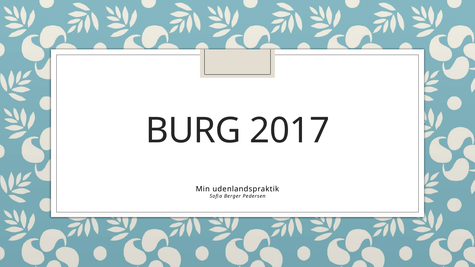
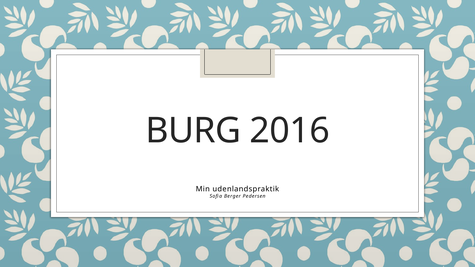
2017: 2017 -> 2016 (290, 131)
